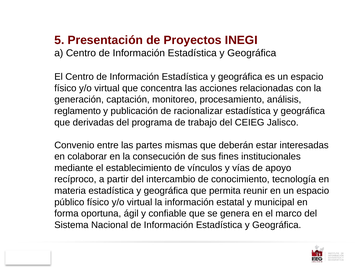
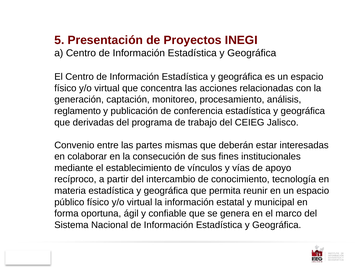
racionalizar: racionalizar -> conferencia (198, 111)
